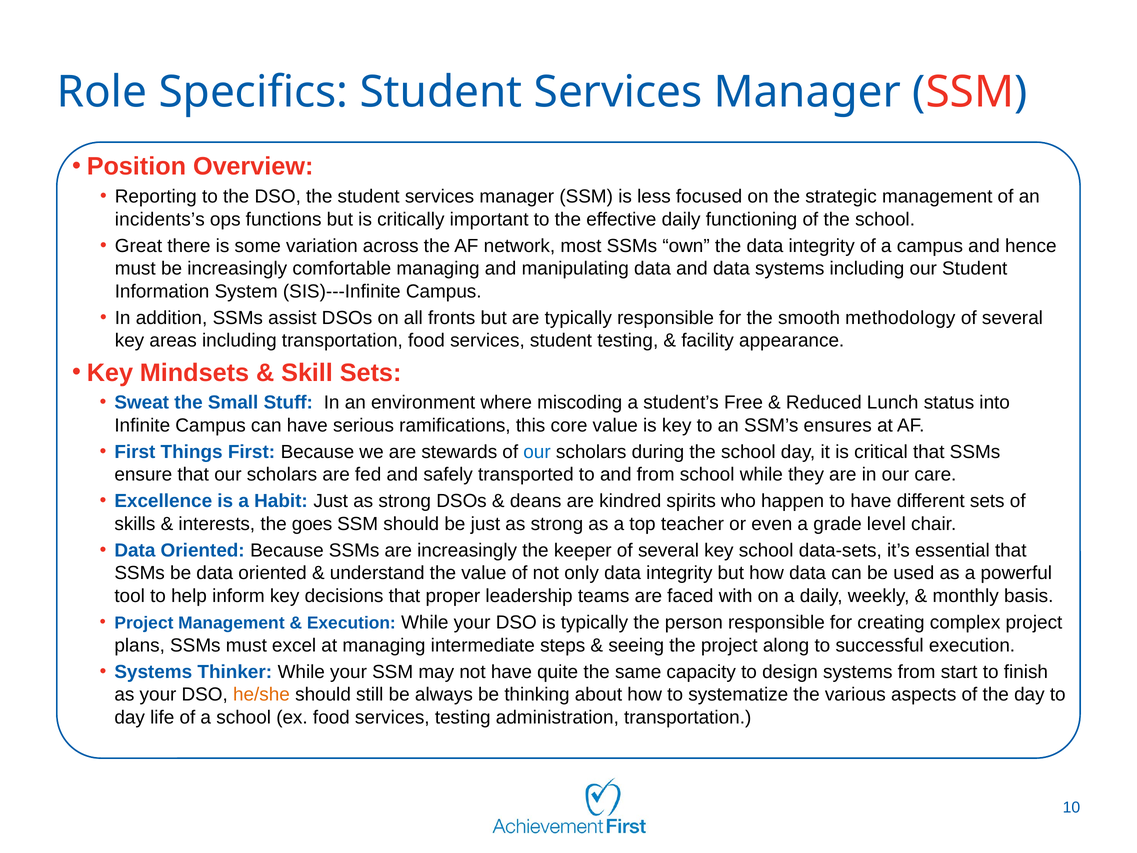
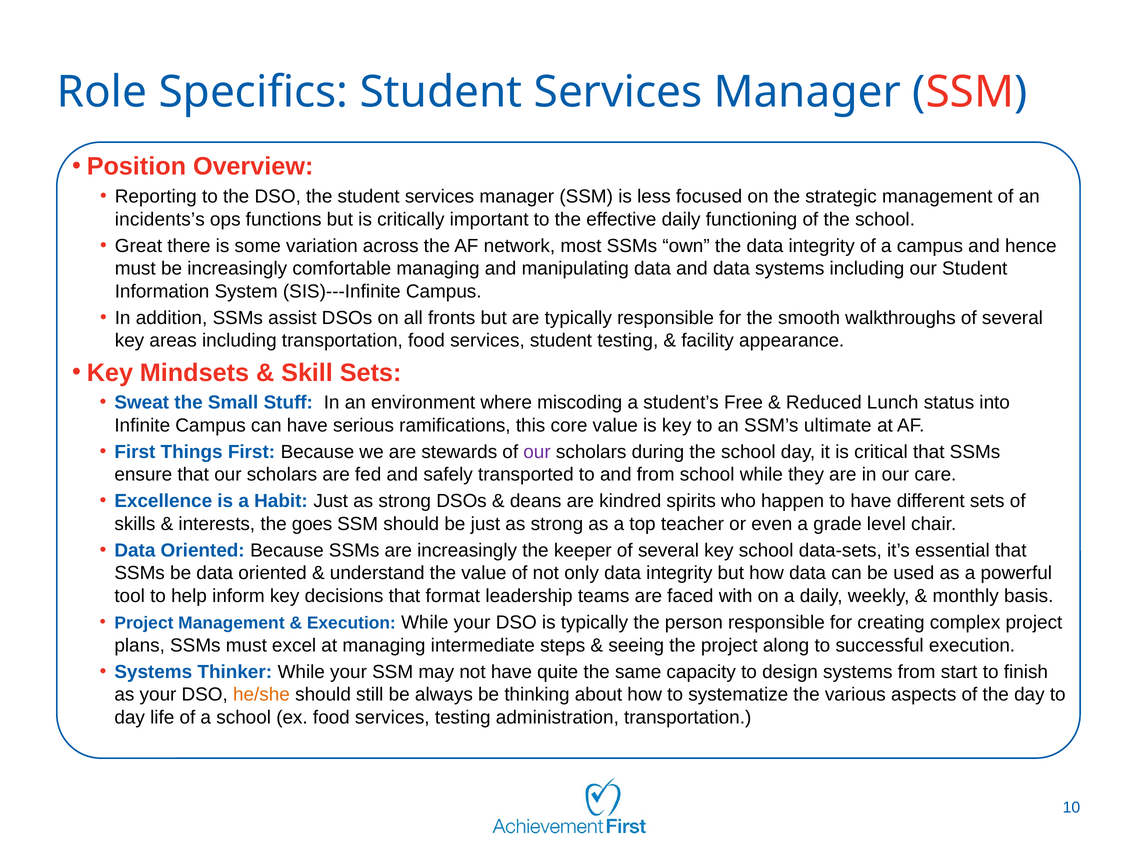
methodology: methodology -> walkthroughs (900, 318)
ensures: ensures -> ultimate (838, 425)
our colour: blue -> purple (537, 452)
proper: proper -> format (453, 596)
